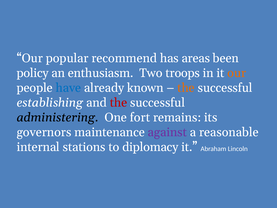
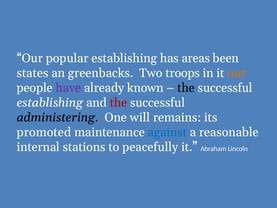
popular recommend: recommend -> establishing (124, 58)
policy: policy -> states (32, 73)
enthusiasm: enthusiasm -> greenbacks (101, 73)
have colour: blue -> purple (68, 88)
the colour: orange -> black (186, 88)
fort: fort -> will (140, 117)
governors: governors -> promoted (44, 132)
against colour: purple -> blue (167, 132)
diplomacy: diplomacy -> peacefully (150, 147)
